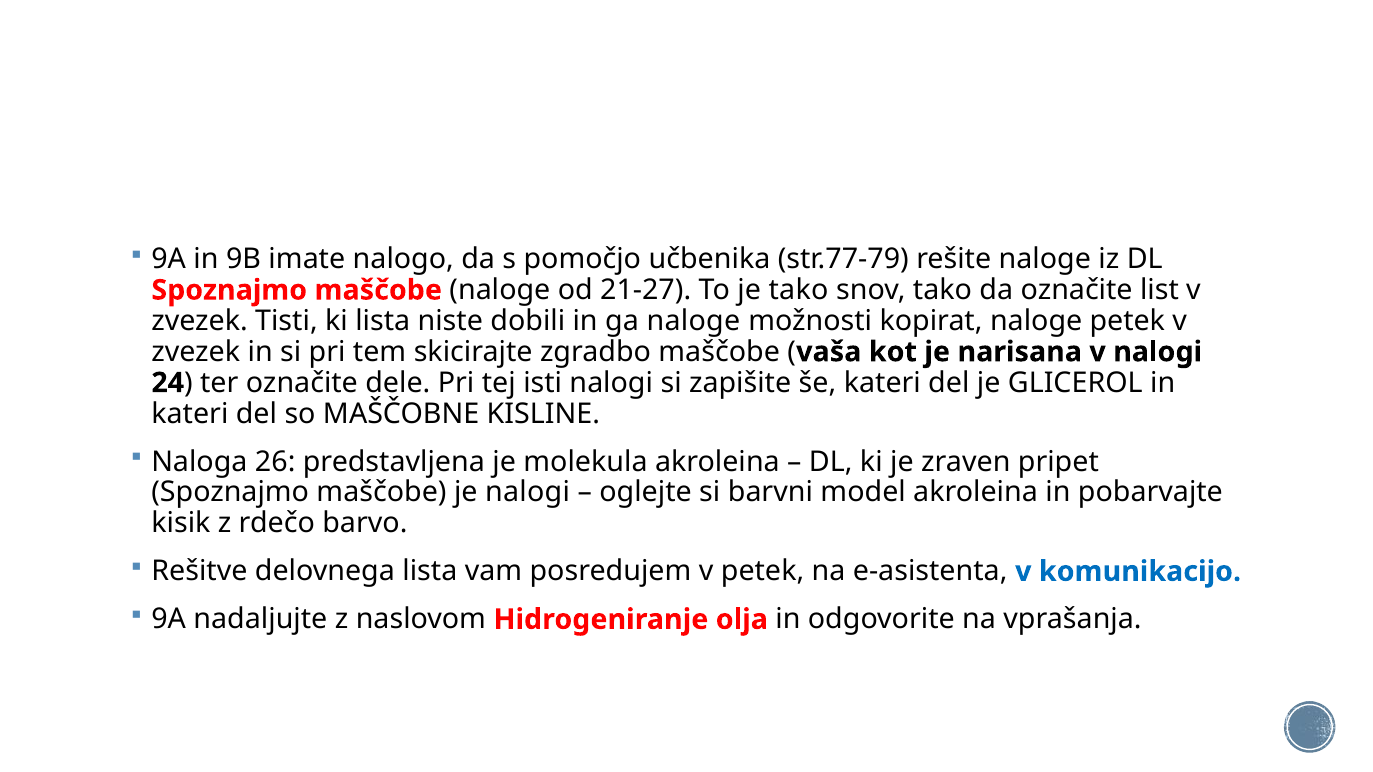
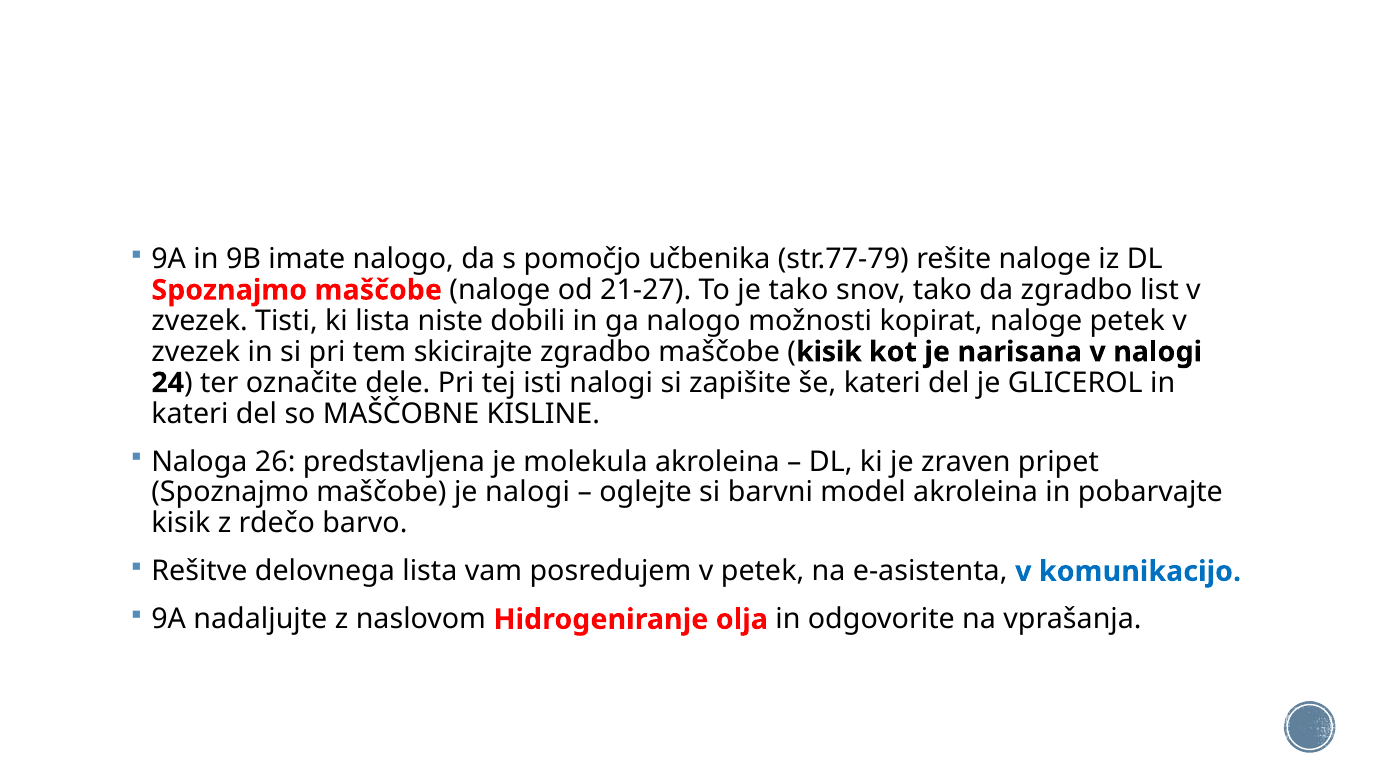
da označite: označite -> zgradbo (1077, 290)
ga naloge: naloge -> nalogo (693, 321)
vaša: vaša -> kisik (829, 352)
